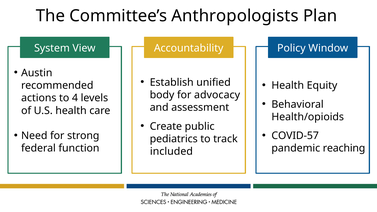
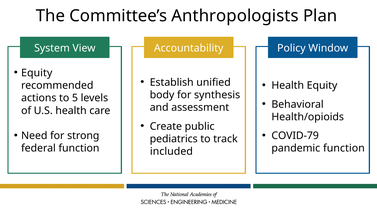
Austin: Austin -> Equity (37, 73)
advocacy: advocacy -> synthesis (217, 95)
4: 4 -> 5 (75, 98)
COVID-57: COVID-57 -> COVID-79 (295, 136)
pandemic reaching: reaching -> function (344, 148)
